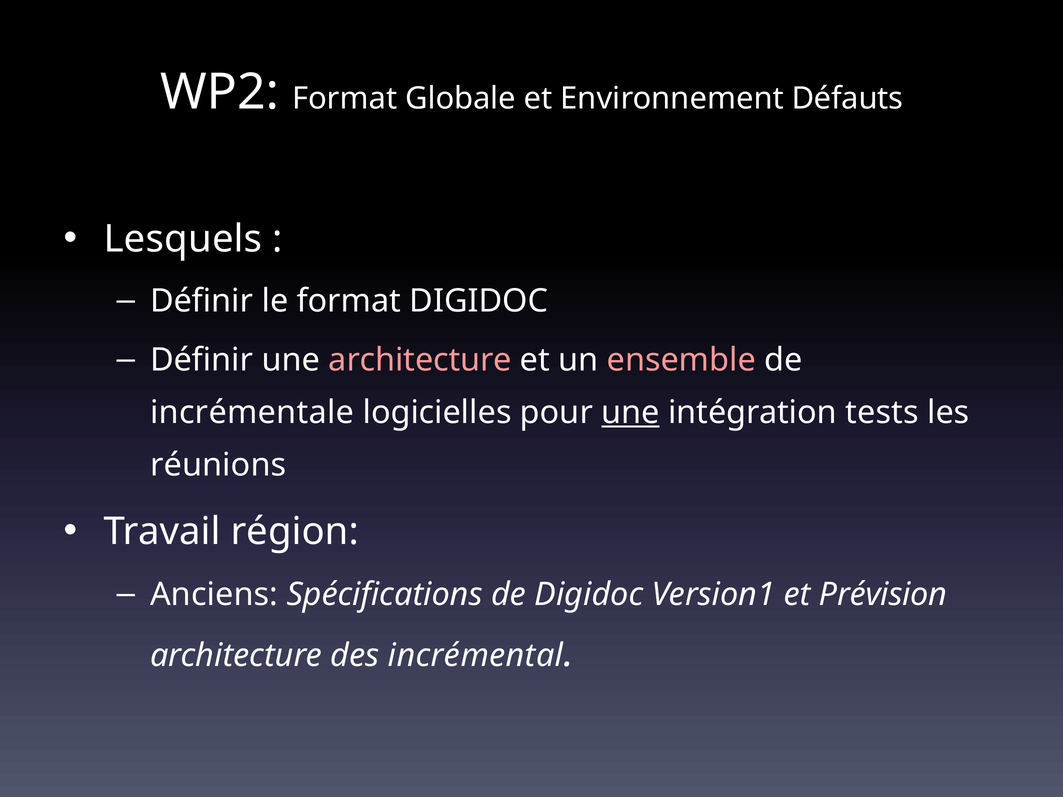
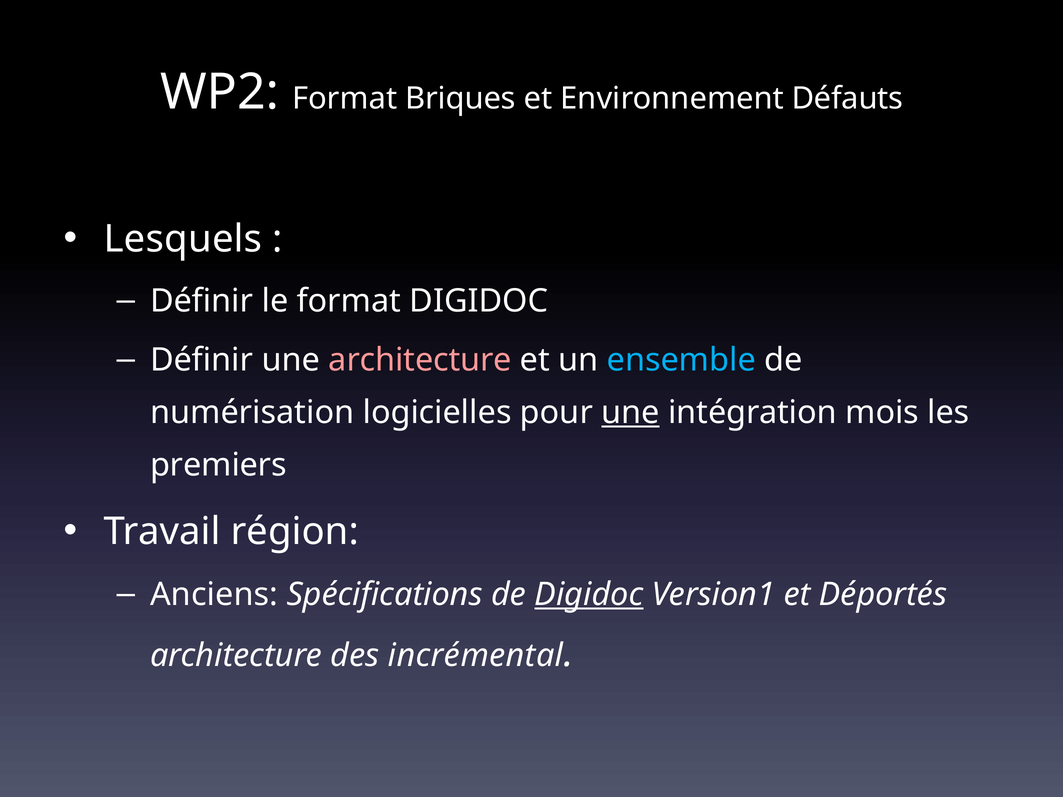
Globale: Globale -> Briques (461, 98)
ensemble colour: pink -> light blue (681, 360)
incrémentale: incrémentale -> numérisation (252, 413)
tests: tests -> mois (882, 413)
réunions: réunions -> premiers (218, 465)
Digidoc underline: none -> present (589, 595)
Prévision: Prévision -> Déportés (883, 595)
